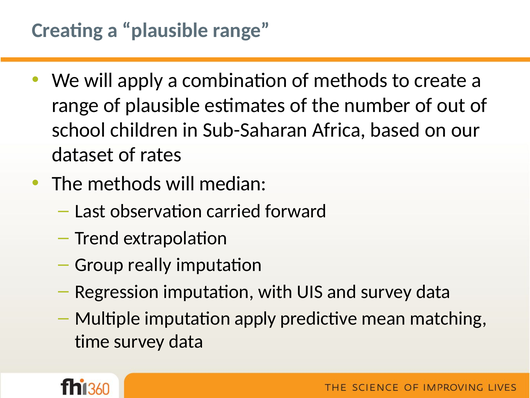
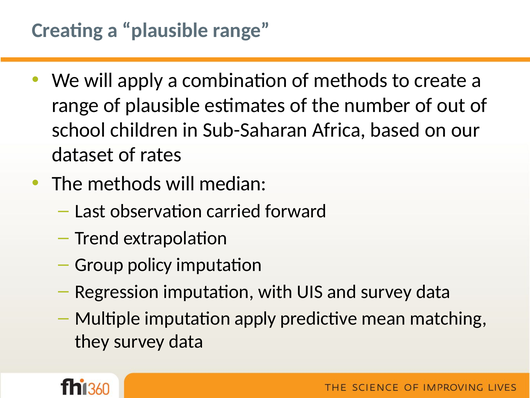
really: really -> policy (150, 265)
time: time -> they (92, 341)
